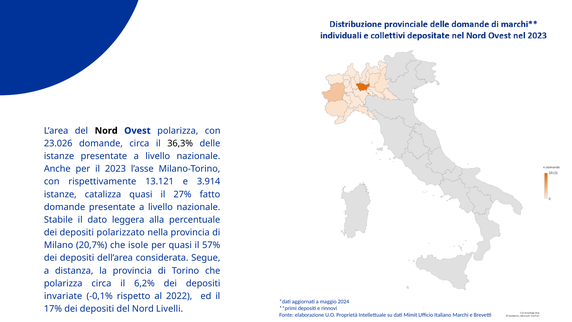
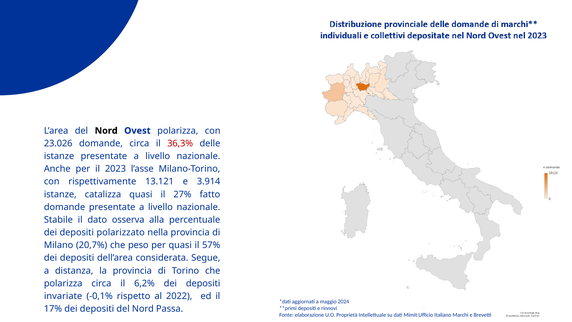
36,3% colour: black -> red (180, 143)
leggera: leggera -> osserva (128, 220)
isole: isole -> peso (138, 245)
Livelli: Livelli -> Passa (170, 309)
